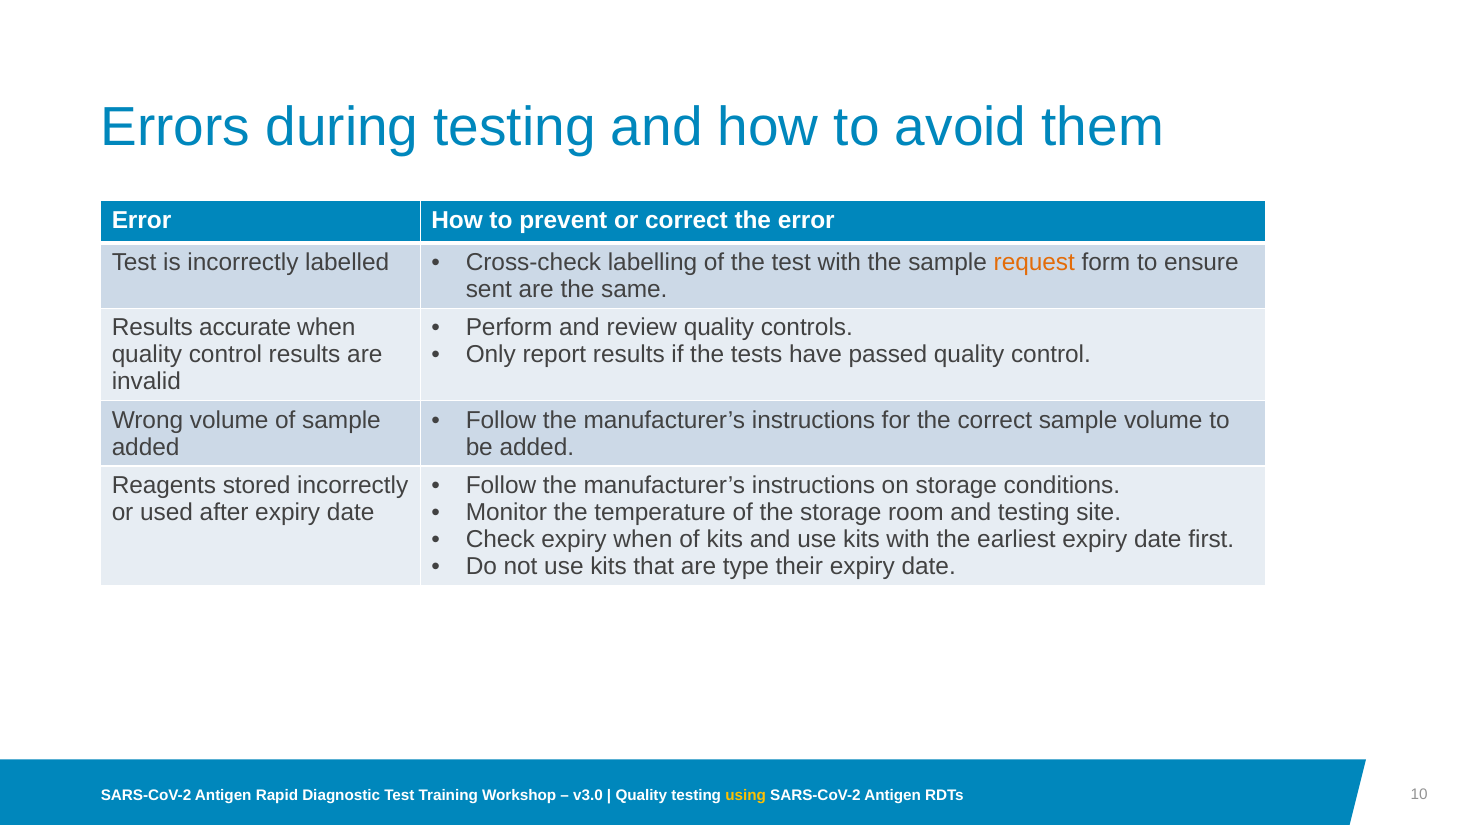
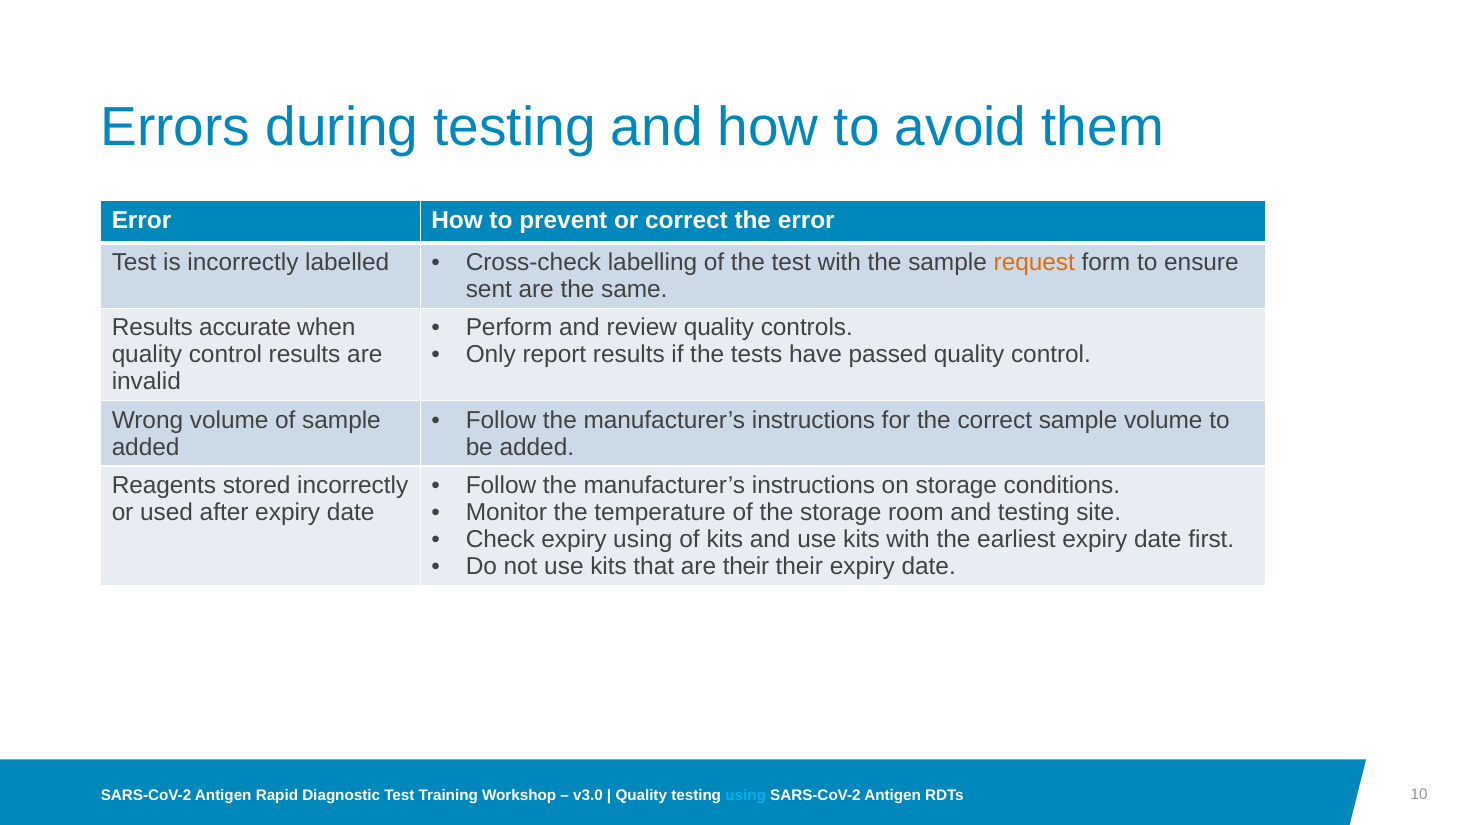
expiry when: when -> using (643, 540)
are type: type -> their (746, 567)
using colour: yellow -> light blue (746, 796)
